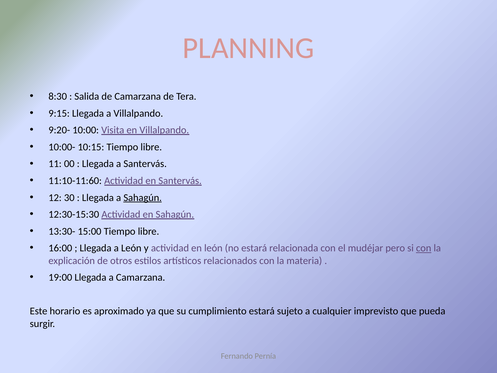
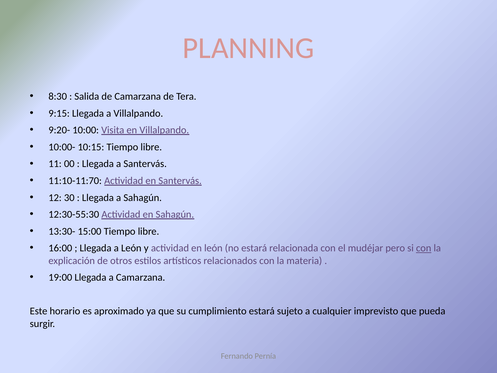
11:10-11:60: 11:10-11:60 -> 11:10-11:70 (75, 181)
Sahagún underline: present -> none (143, 197)
12:30-15:30: 12:30-15:30 -> 12:30-55:30 (74, 214)
